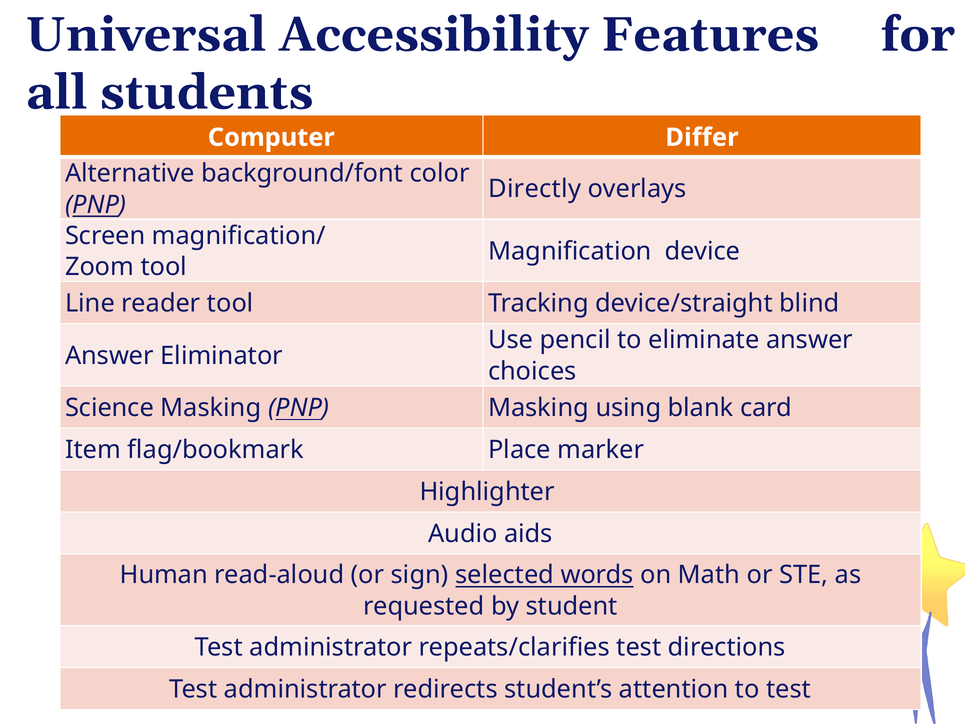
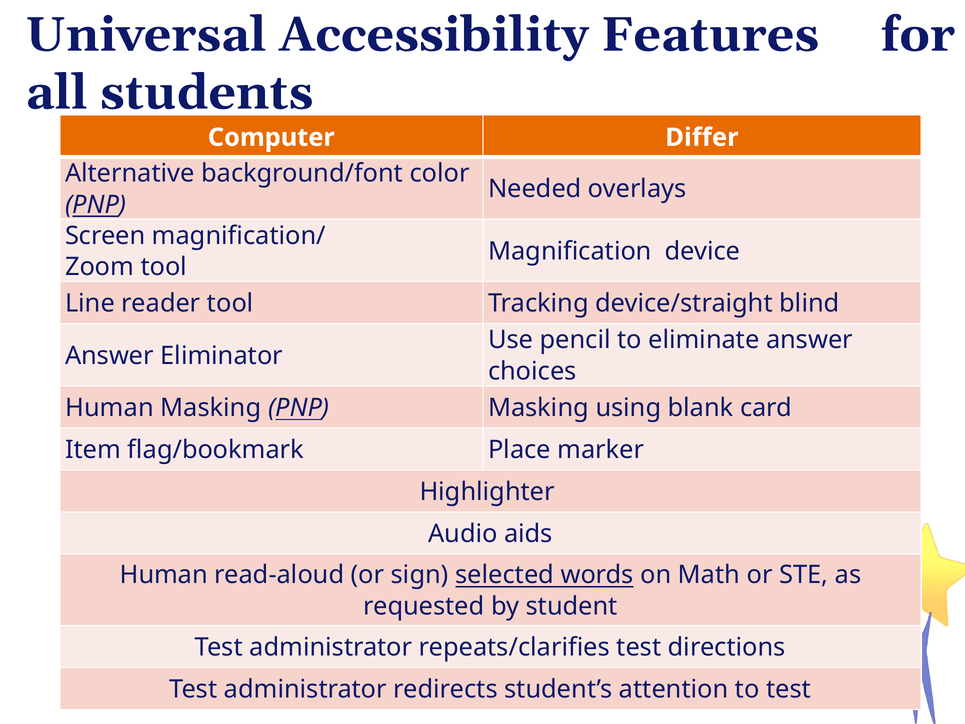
Directly: Directly -> Needed (535, 189)
Science: Science -> Human (109, 408)
